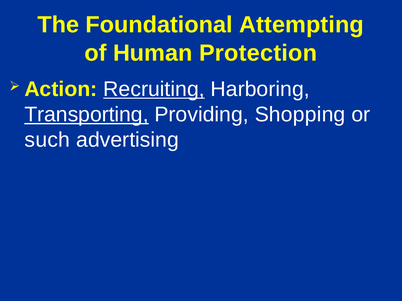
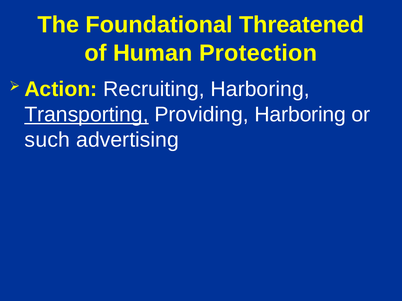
Attempting: Attempting -> Threatened (302, 25)
Recruiting underline: present -> none (154, 89)
Providing Shopping: Shopping -> Harboring (300, 115)
